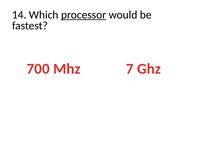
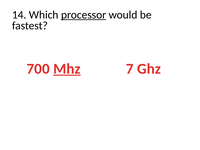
Mhz underline: none -> present (67, 69)
